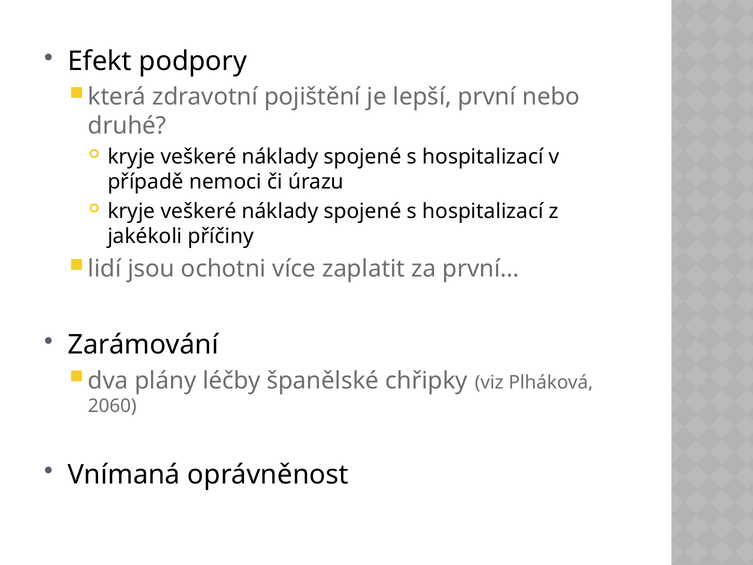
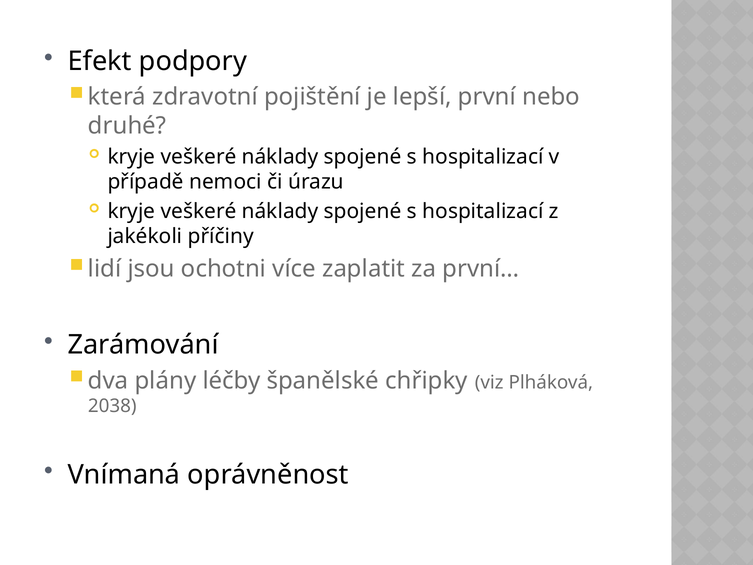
2060: 2060 -> 2038 (112, 406)
